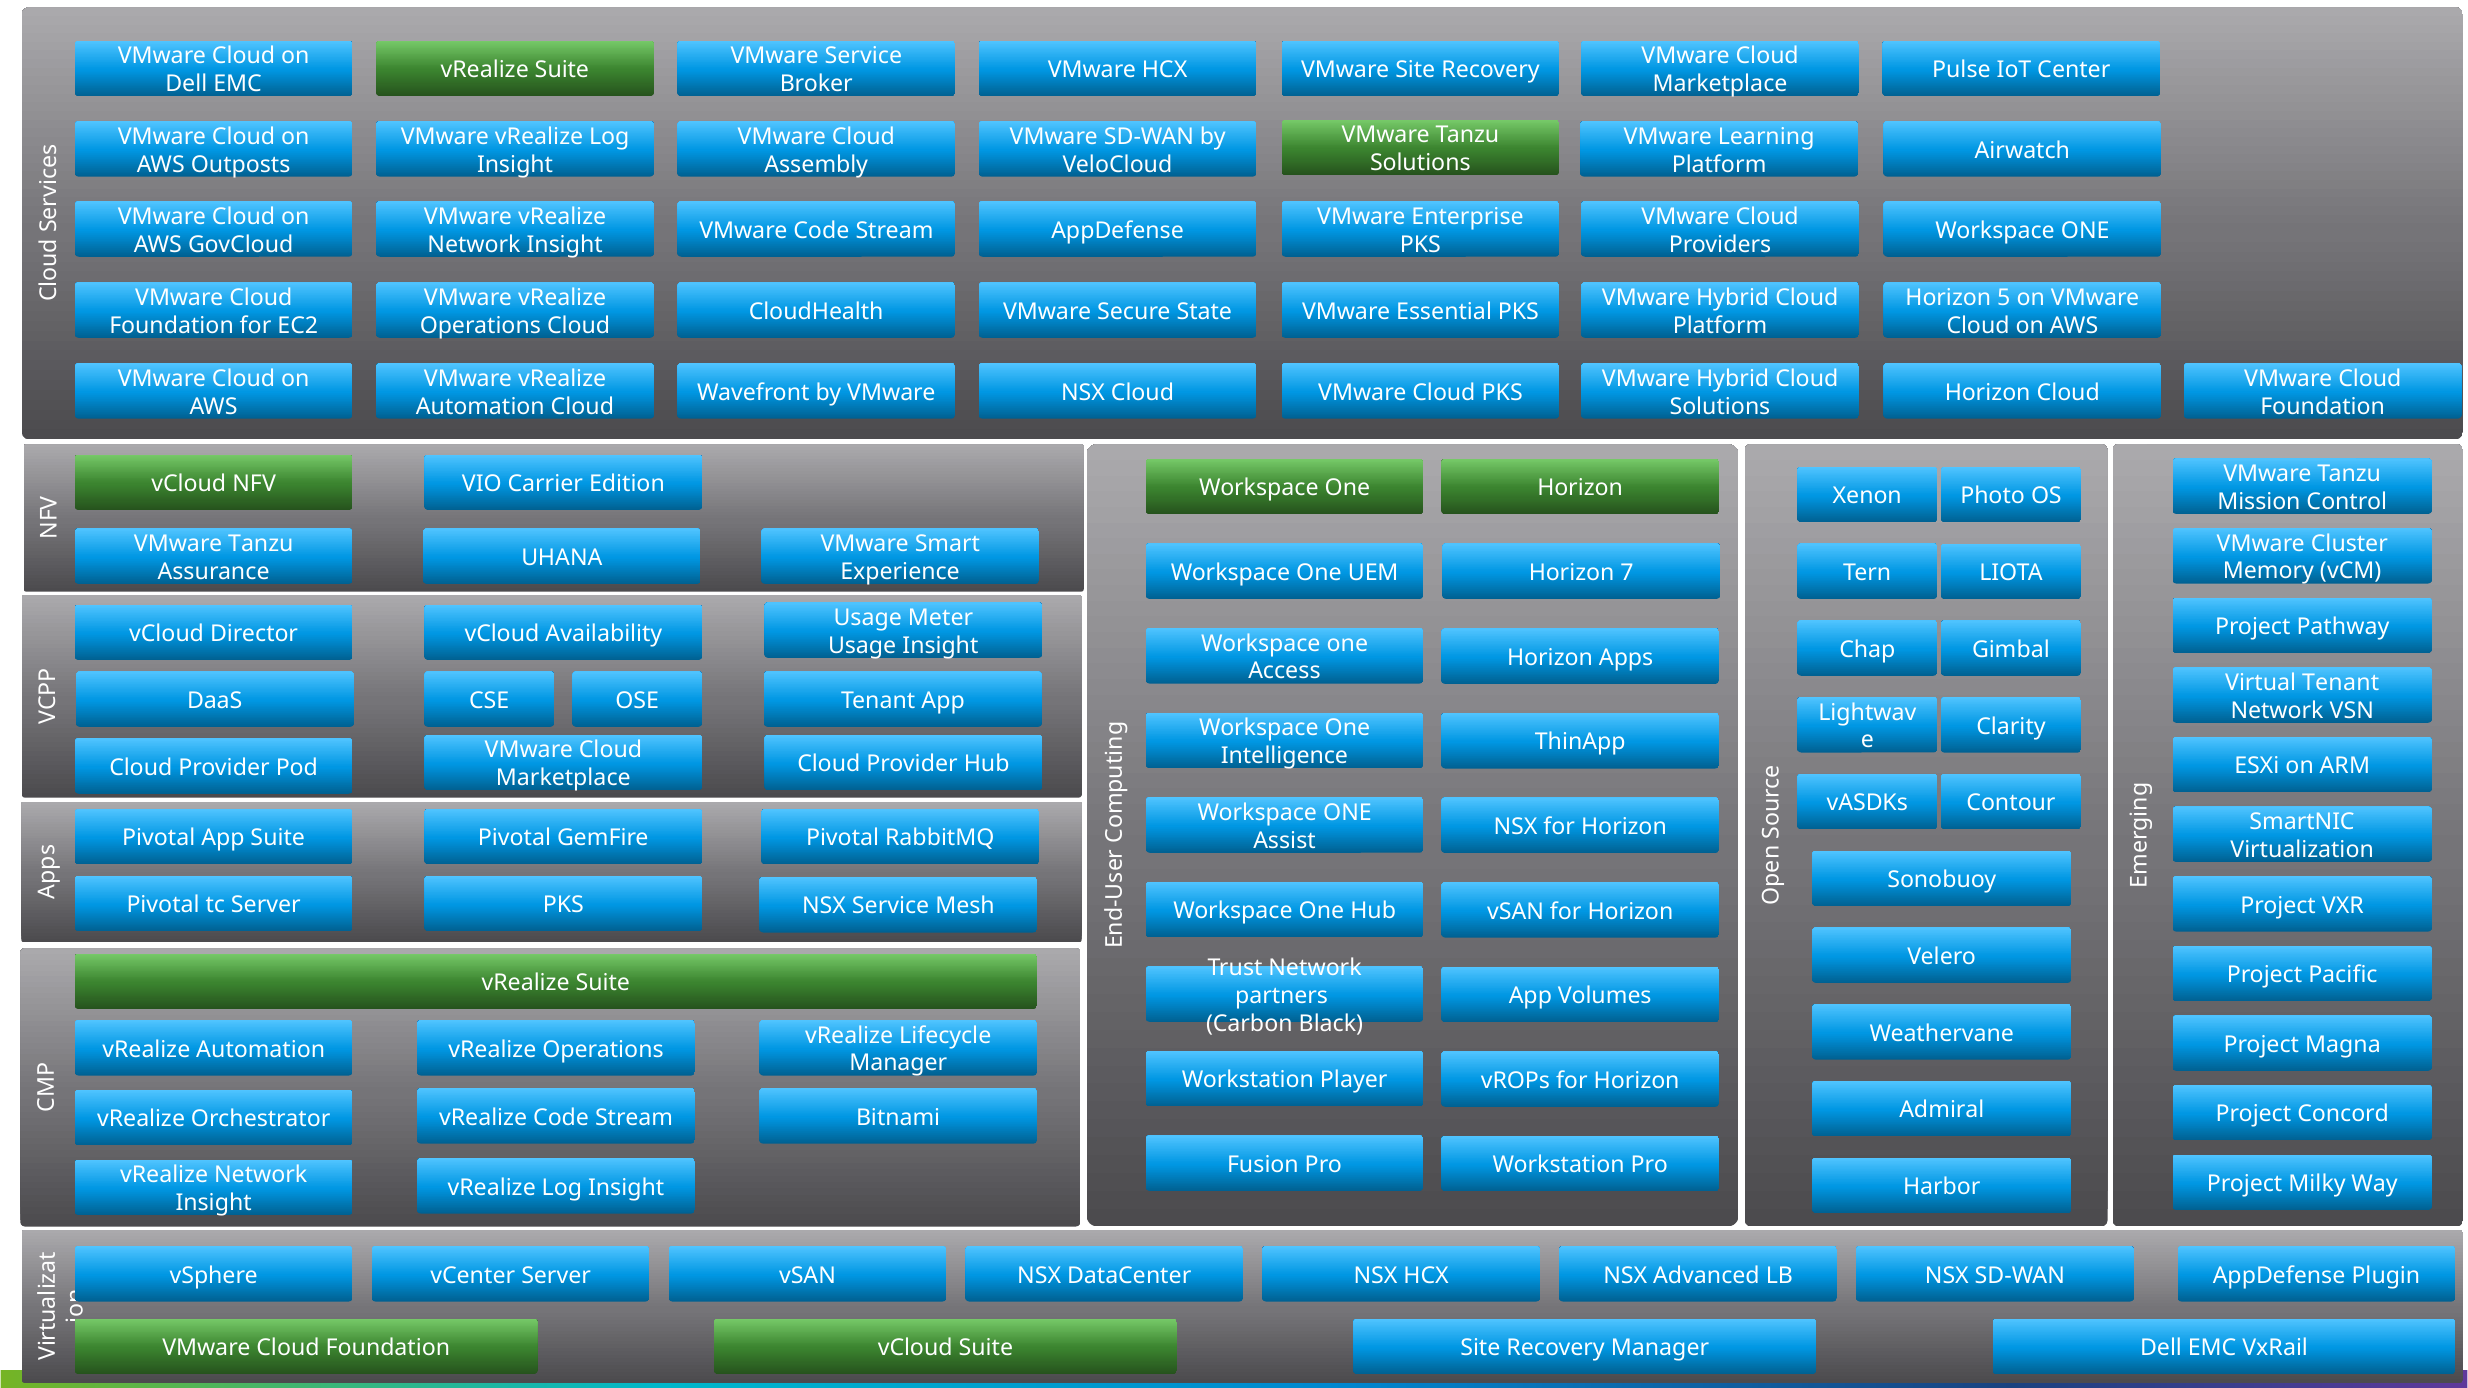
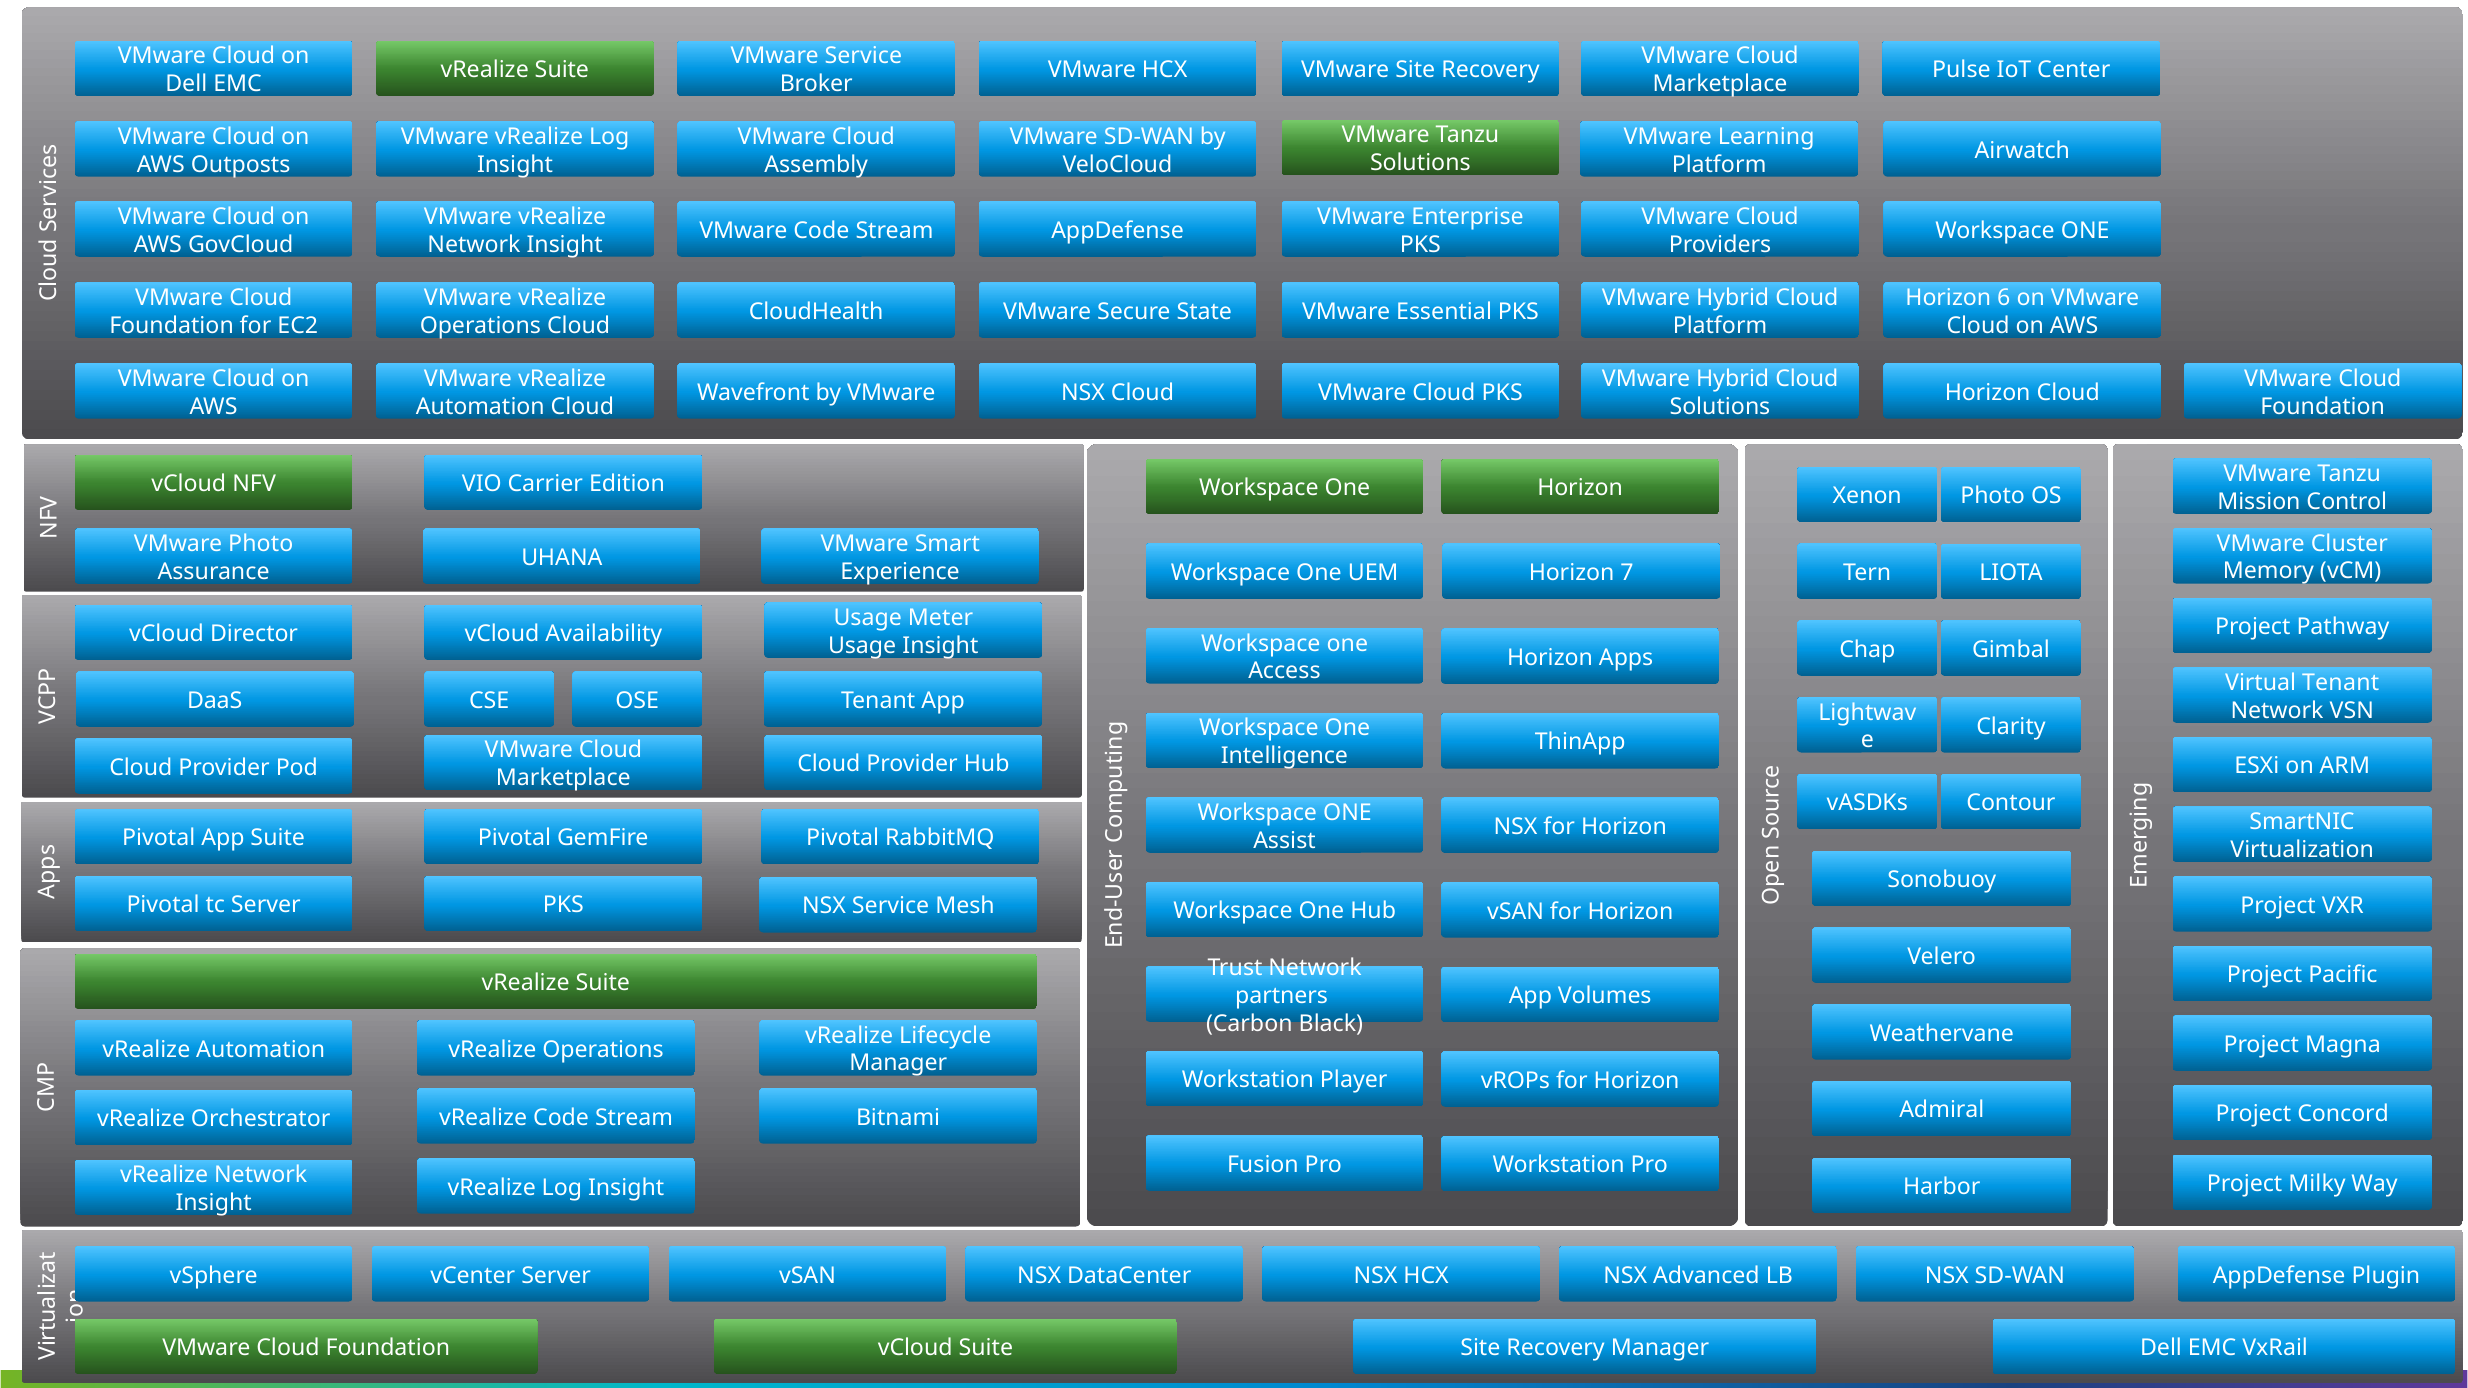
5: 5 -> 6 (2004, 298)
Tanzu: Tanzu -> Photo (261, 544)
